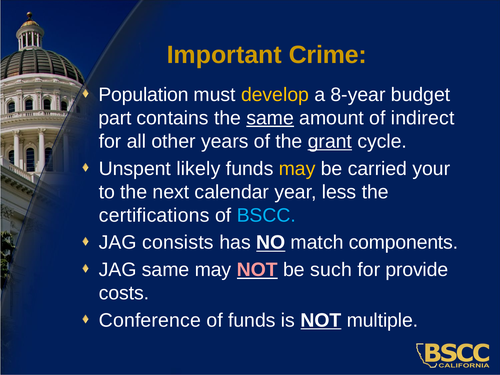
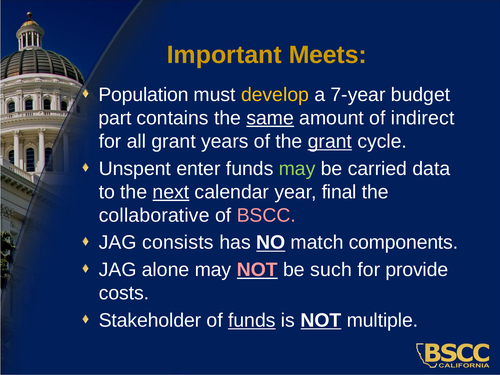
Crime: Crime -> Meets (328, 55)
8-year: 8-year -> 7-year (358, 95)
all other: other -> grant (174, 141)
likely: likely -> enter (198, 169)
may colour: yellow -> light green (297, 169)
your: your -> data (431, 169)
next underline: none -> present (171, 192)
less: less -> final (339, 192)
certifications: certifications -> collaborative (154, 215)
BSCC colour: light blue -> pink (266, 215)
JAG same: same -> alone (166, 270)
Conference: Conference -> Stakeholder (150, 320)
funds underline: none -> present (252, 320)
